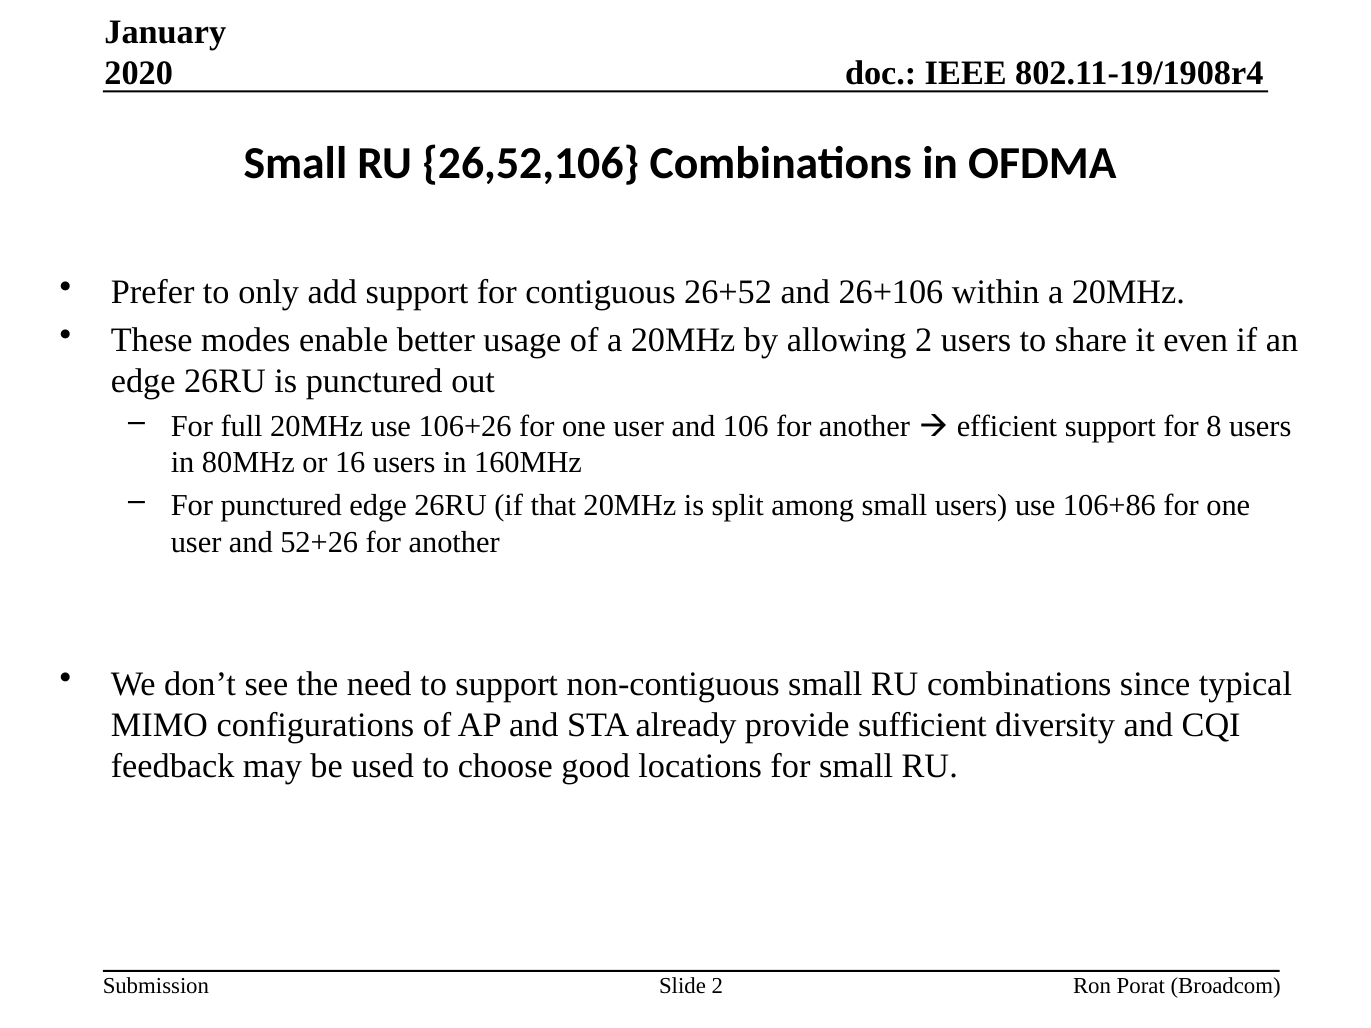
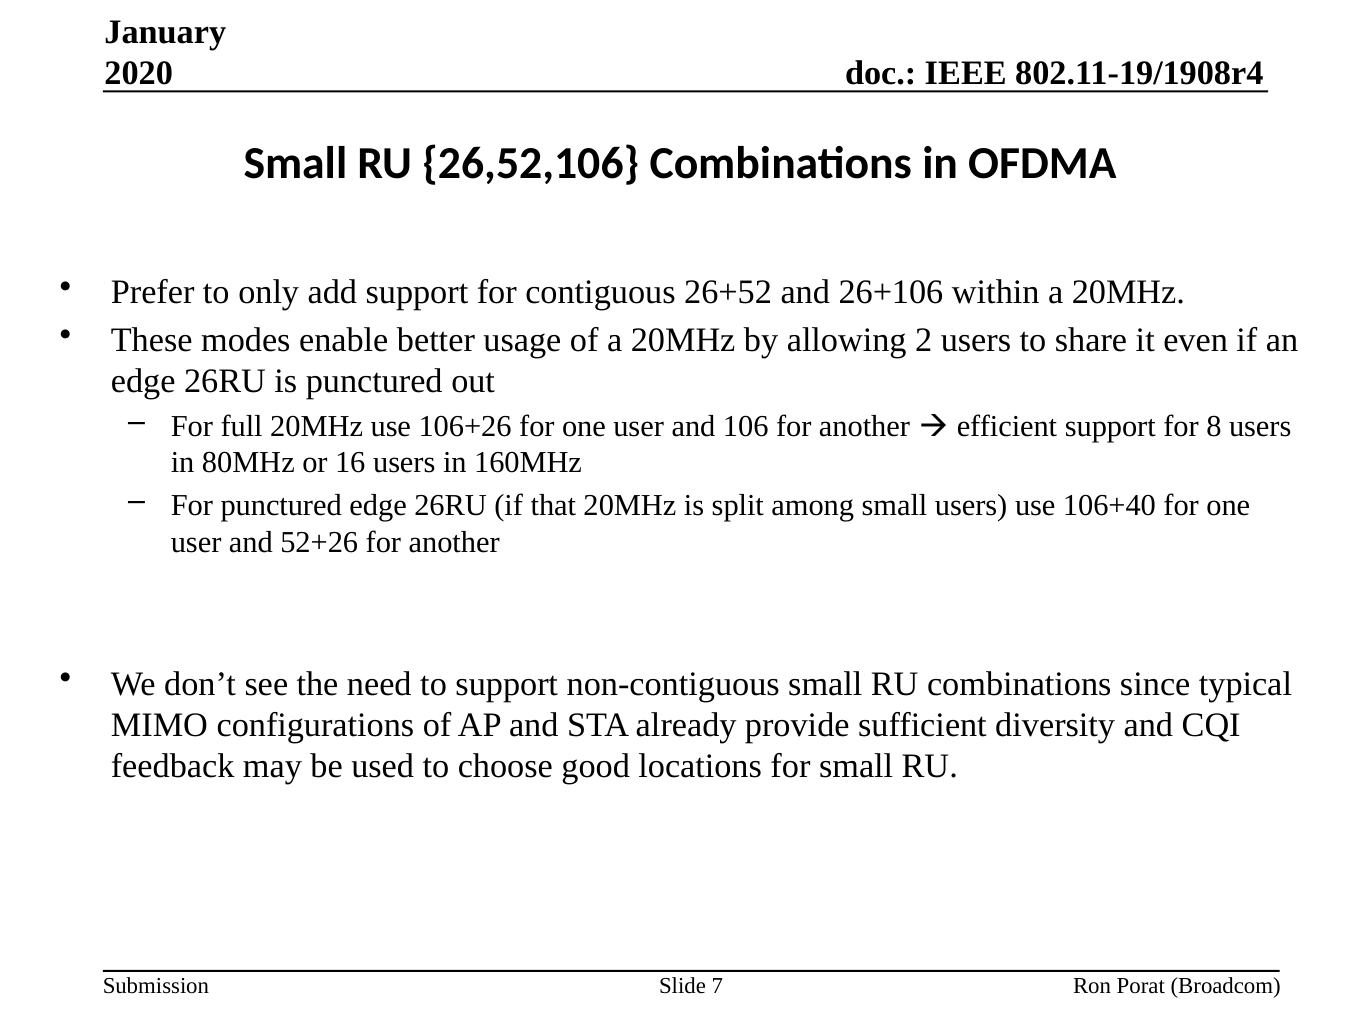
106+86: 106+86 -> 106+40 (1109, 506)
Slide 2: 2 -> 7 (717, 986)
